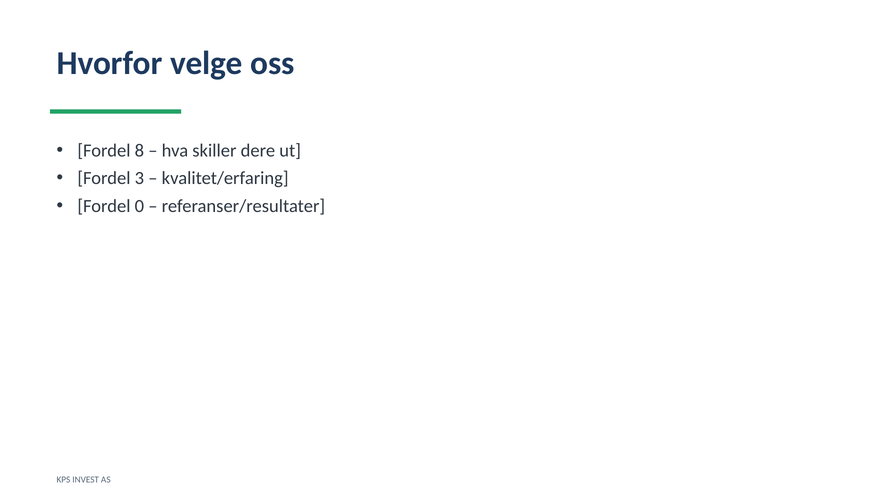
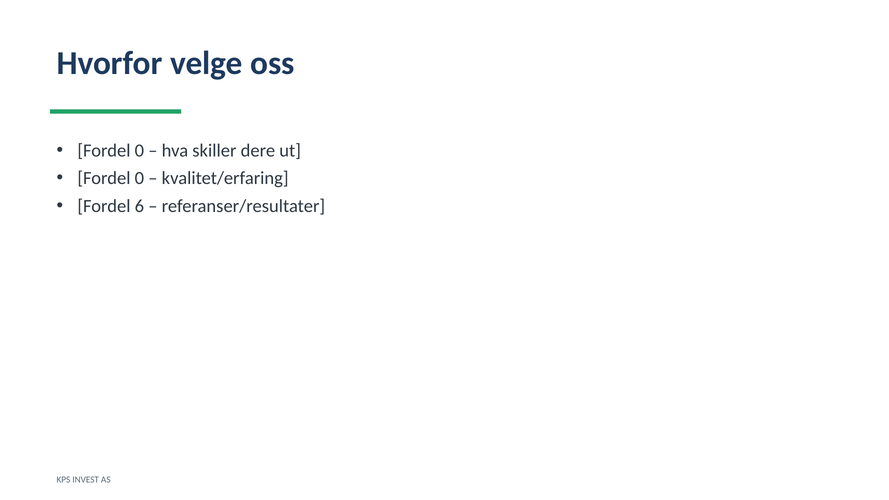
8: 8 -> 0 (139, 151)
3: 3 -> 0 (139, 178)
0: 0 -> 6 (139, 206)
